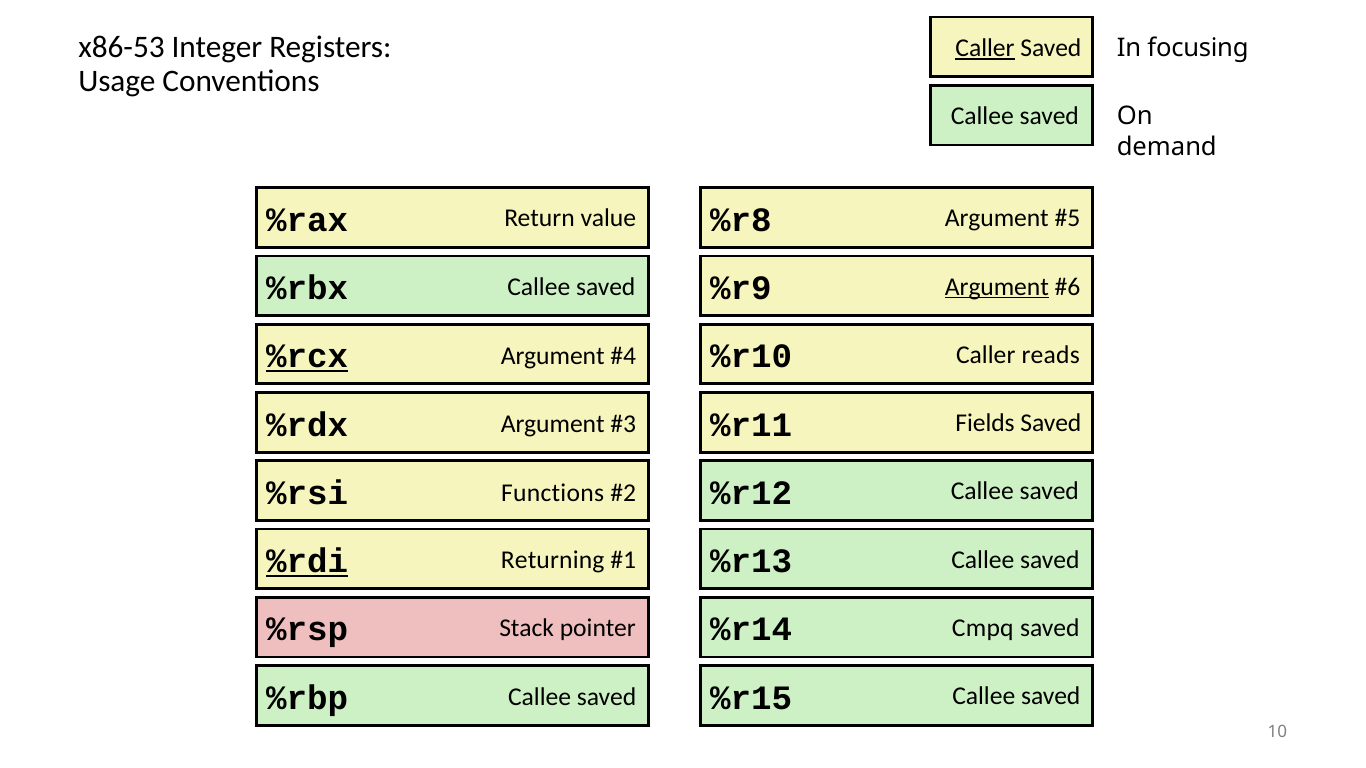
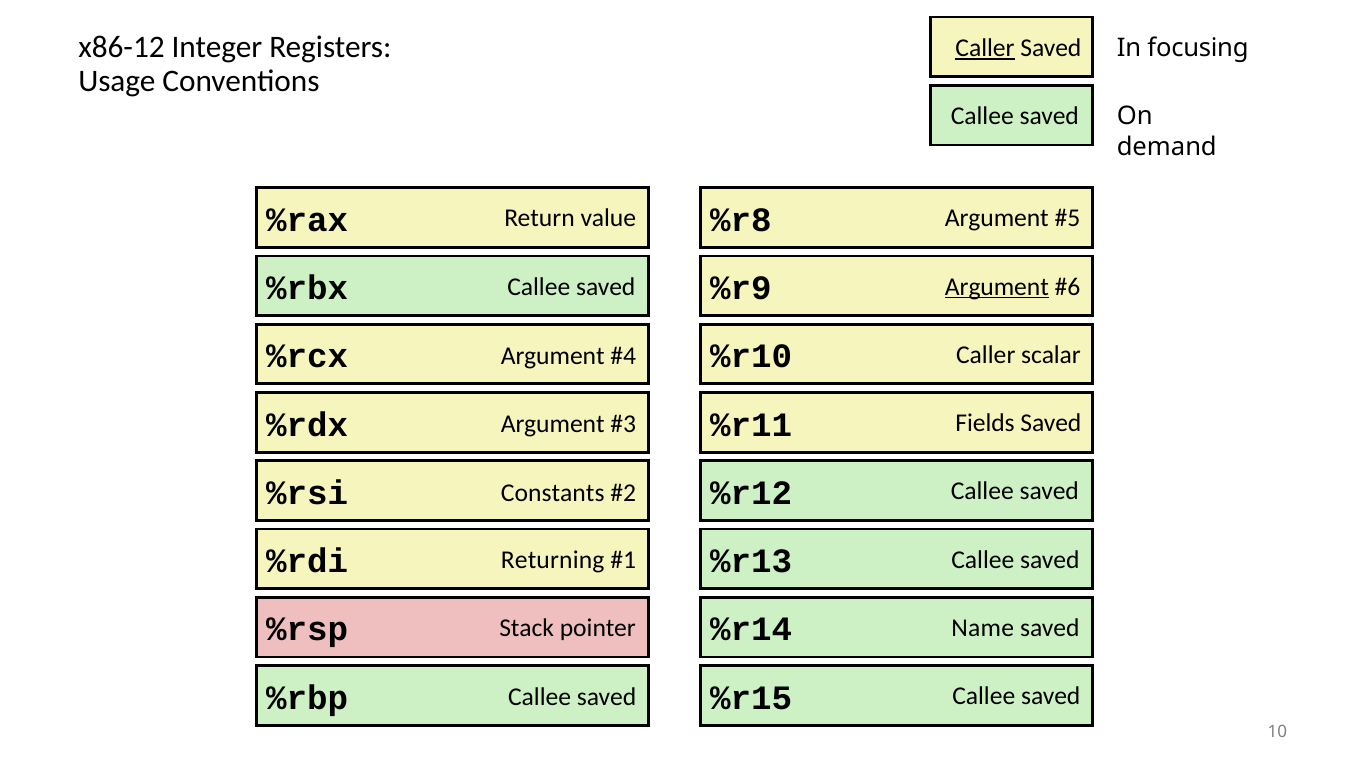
x86-53: x86-53 -> x86-12 (121, 47)
%rcx underline: present -> none (307, 357)
reads: reads -> scalar (1051, 355)
Functions: Functions -> Constants (553, 493)
%rdi underline: present -> none (307, 562)
Cmpq: Cmpq -> Name (983, 628)
